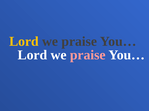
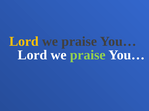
praise colour: pink -> light green (88, 55)
